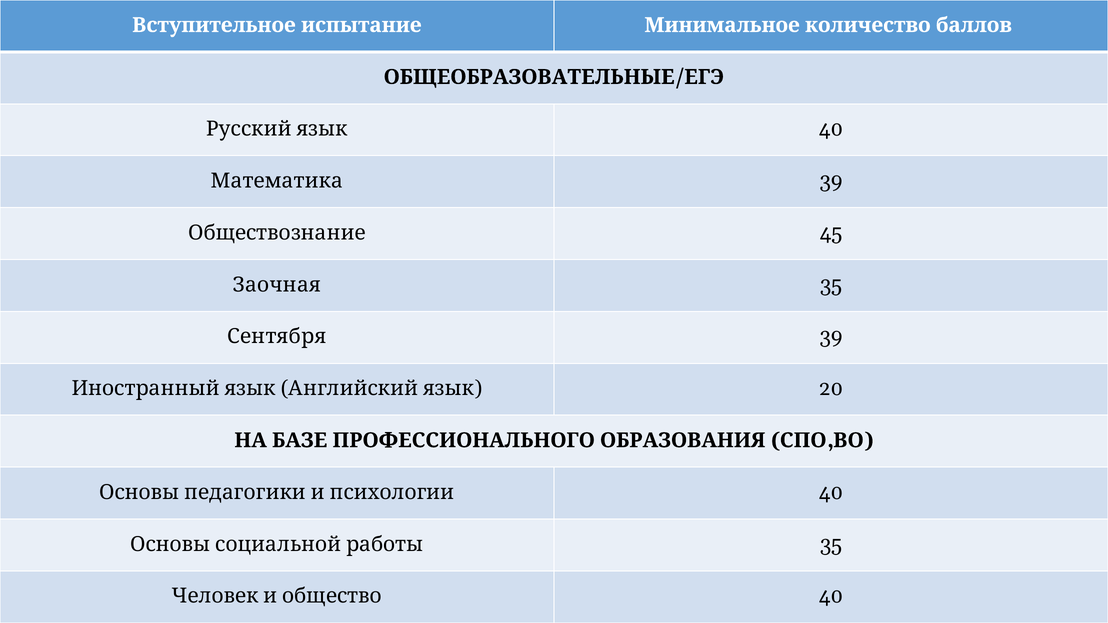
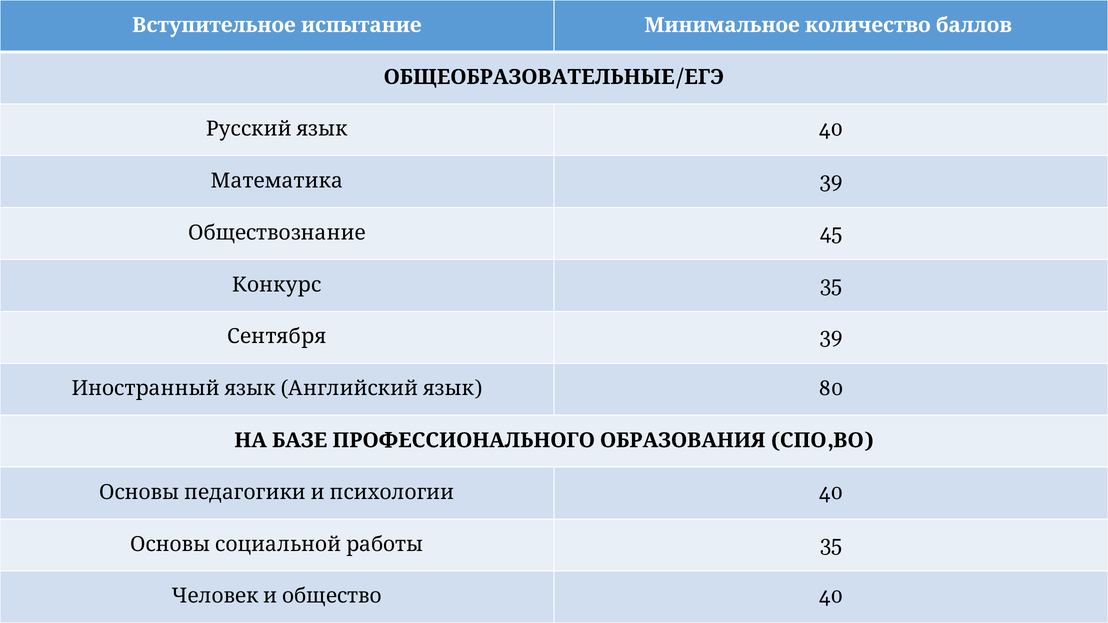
Заочная: Заочная -> Конкурс (277, 285)
20: 20 -> 80 (831, 389)
